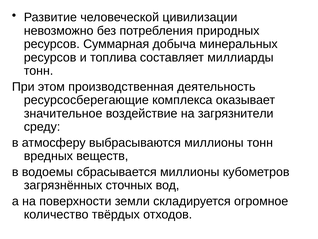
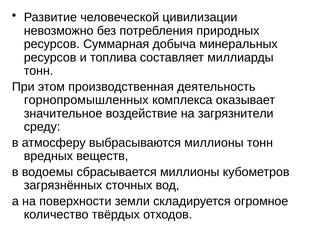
ресурсосберегающие: ресурсосберегающие -> горнопромышленных (86, 100)
